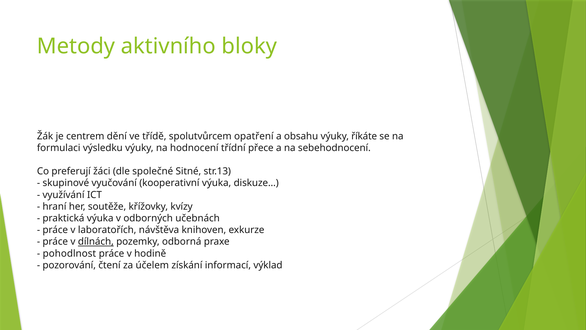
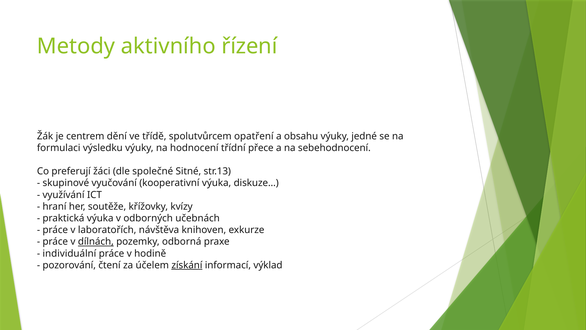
bloky: bloky -> řízení (249, 46)
říkáte: říkáte -> jedné (364, 136)
pohodlnost: pohodlnost -> individuální (69, 253)
získání underline: none -> present (187, 265)
